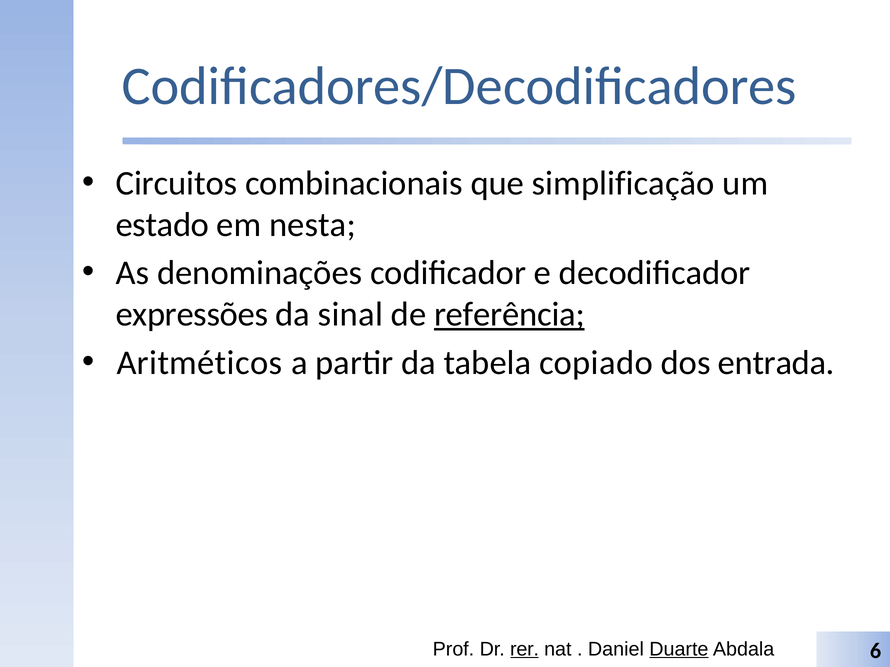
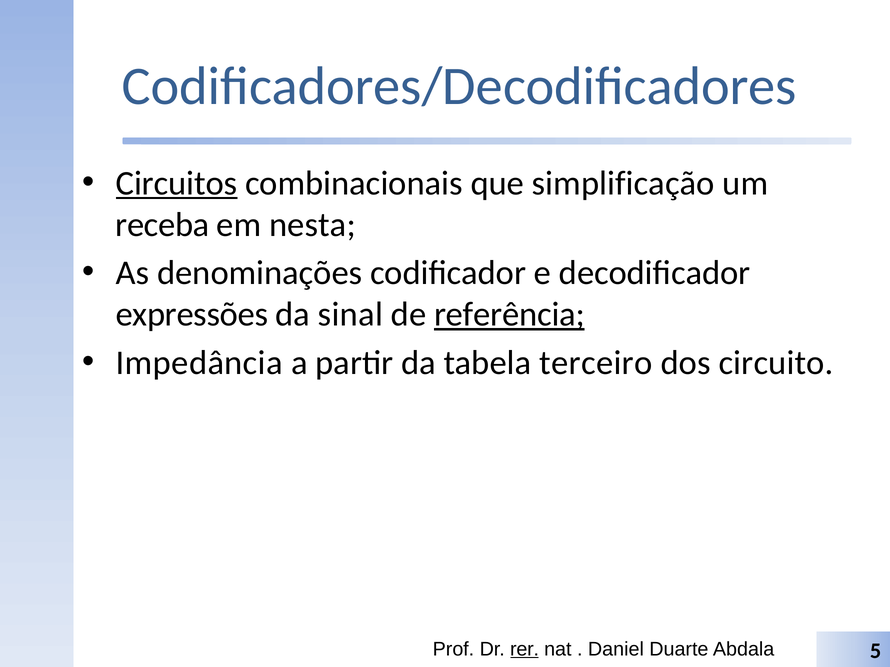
Circuitos underline: none -> present (177, 183)
estado: estado -> receba (162, 225)
Aritméticos: Aritméticos -> Impedância (199, 363)
copiado: copiado -> terceiro (596, 363)
entrada: entrada -> circuito (776, 363)
Duarte underline: present -> none (679, 650)
6: 6 -> 5 (876, 651)
